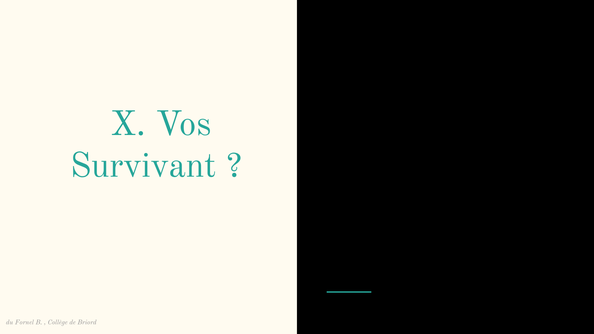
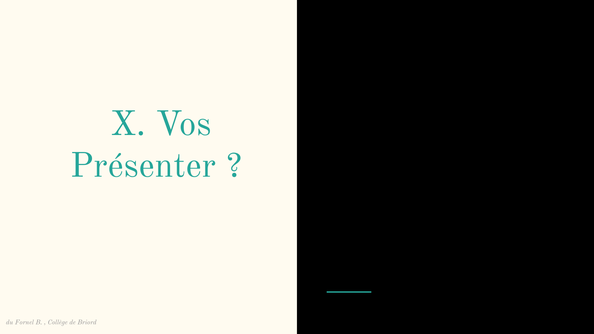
Survivant: Survivant -> Présenter (143, 165)
